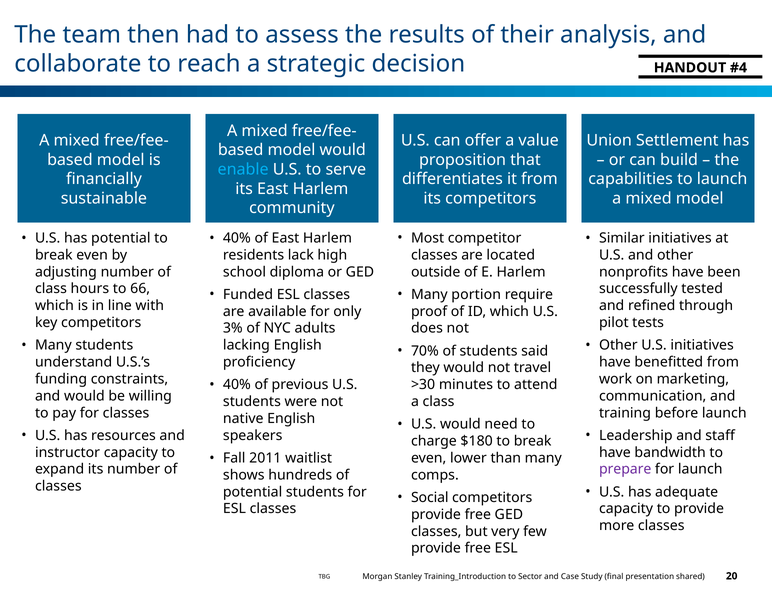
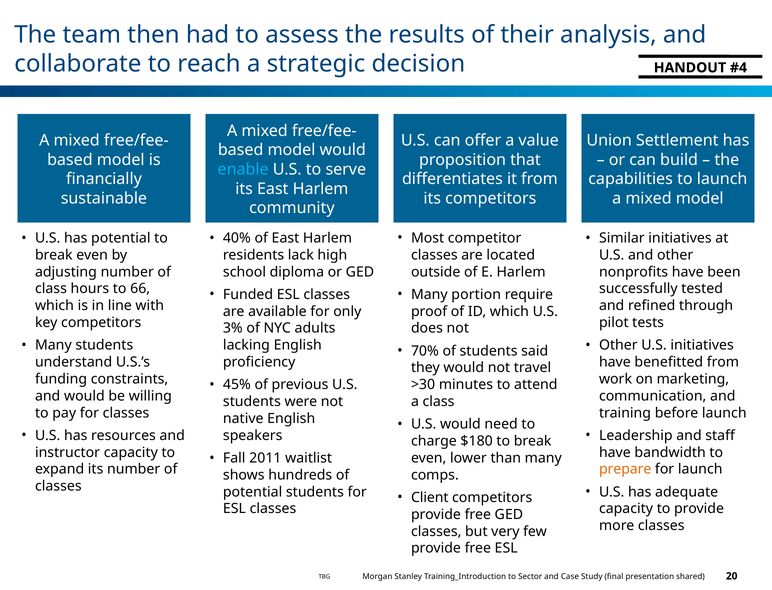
40%: 40% -> 45% (237, 385)
prepare colour: purple -> orange (625, 470)
Social: Social -> Client (430, 498)
